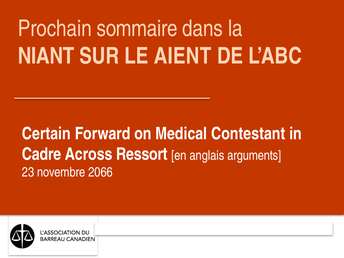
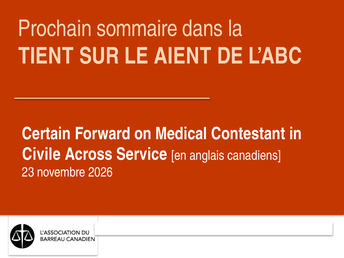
NIANT: NIANT -> TIENT (46, 56)
Cadre: Cadre -> Civile (41, 154)
Ressort: Ressort -> Service (142, 154)
arguments: arguments -> canadiens (254, 156)
2066: 2066 -> 2026 (101, 172)
